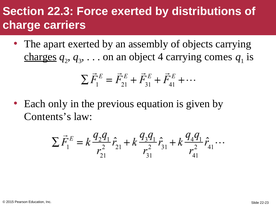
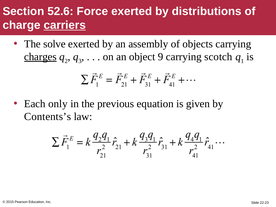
22.3: 22.3 -> 52.6 (61, 11)
carriers underline: none -> present (65, 25)
apart: apart -> solve (54, 44)
4: 4 -> 9 (161, 57)
comes: comes -> scotch (218, 57)
